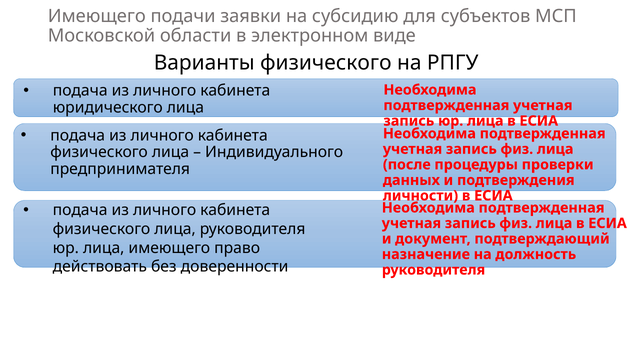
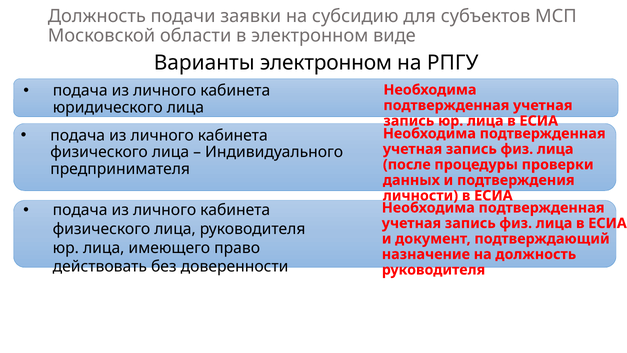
Имеющего: Имеющего -> Должность (97, 16)
Варианты физического: физического -> электронном (326, 63)
